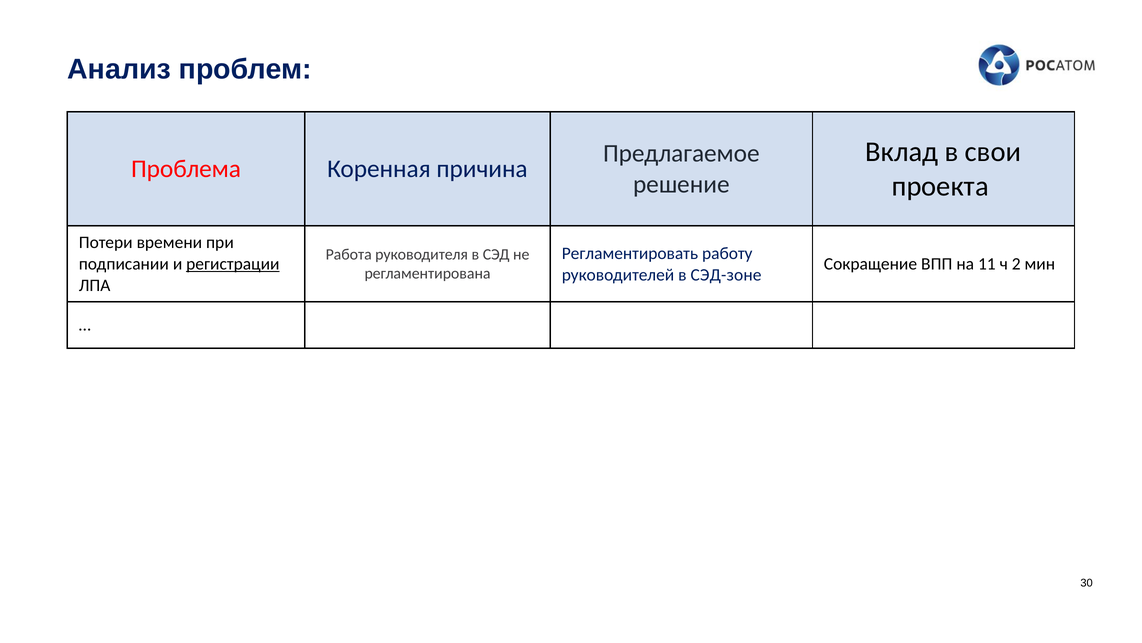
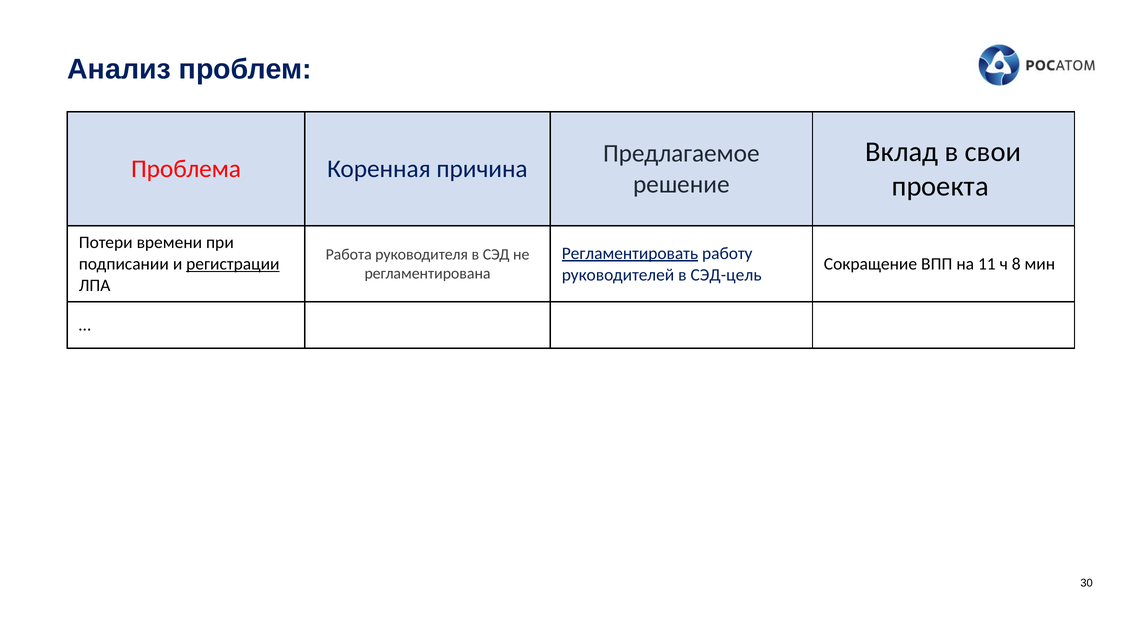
Регламентировать underline: none -> present (630, 253)
2: 2 -> 8 (1016, 264)
СЭД-зоне: СЭД-зоне -> СЭД-цель (726, 275)
